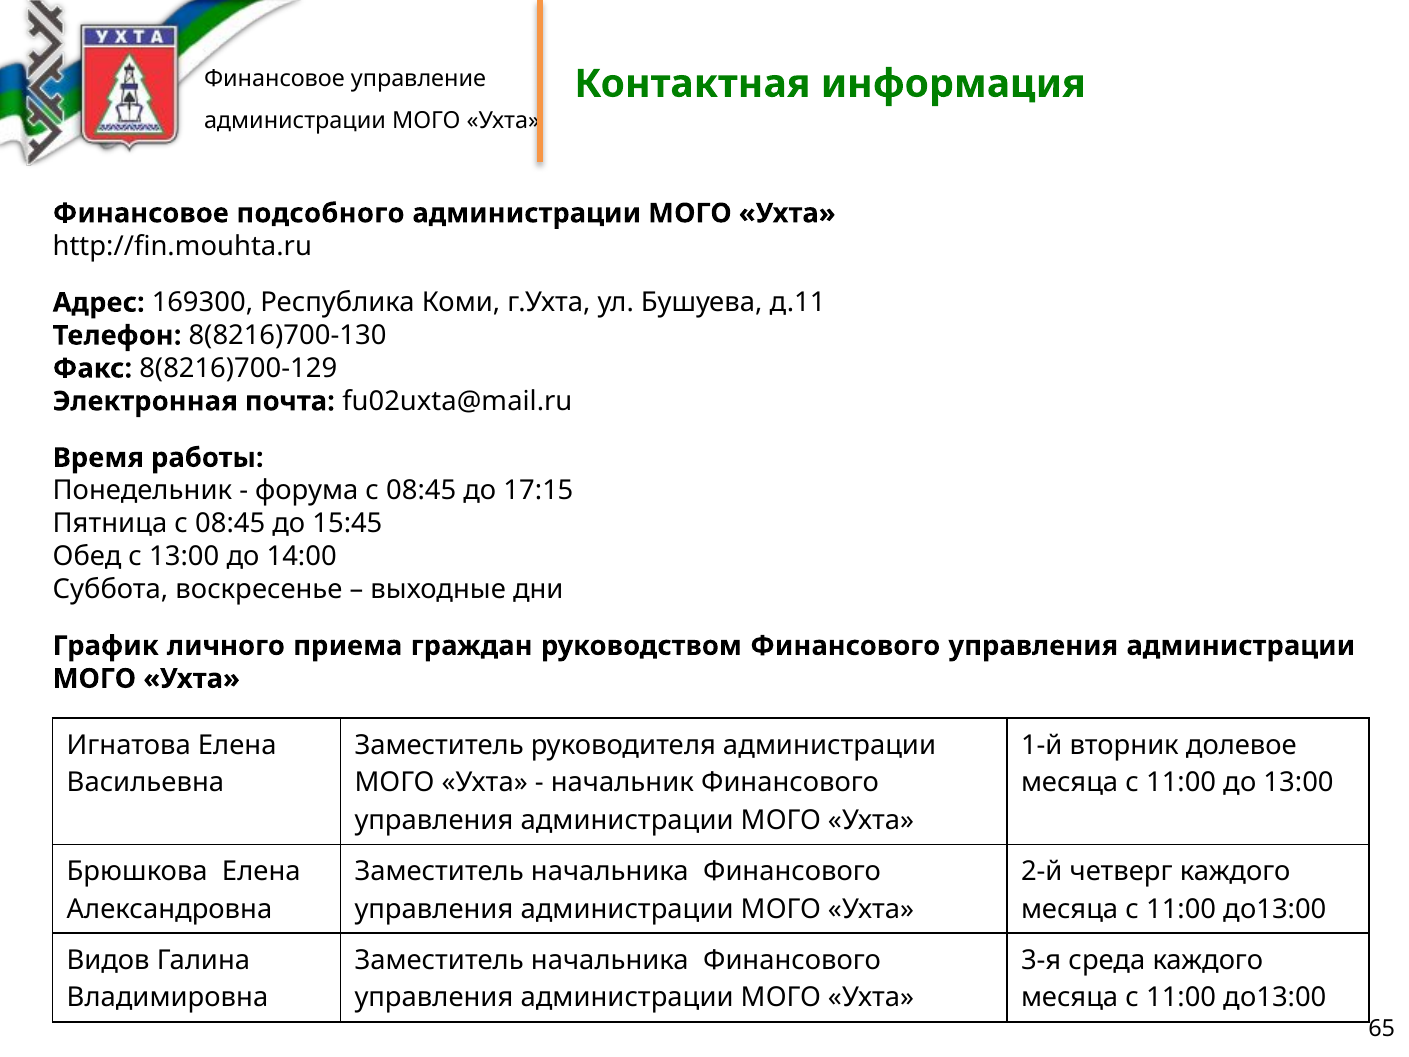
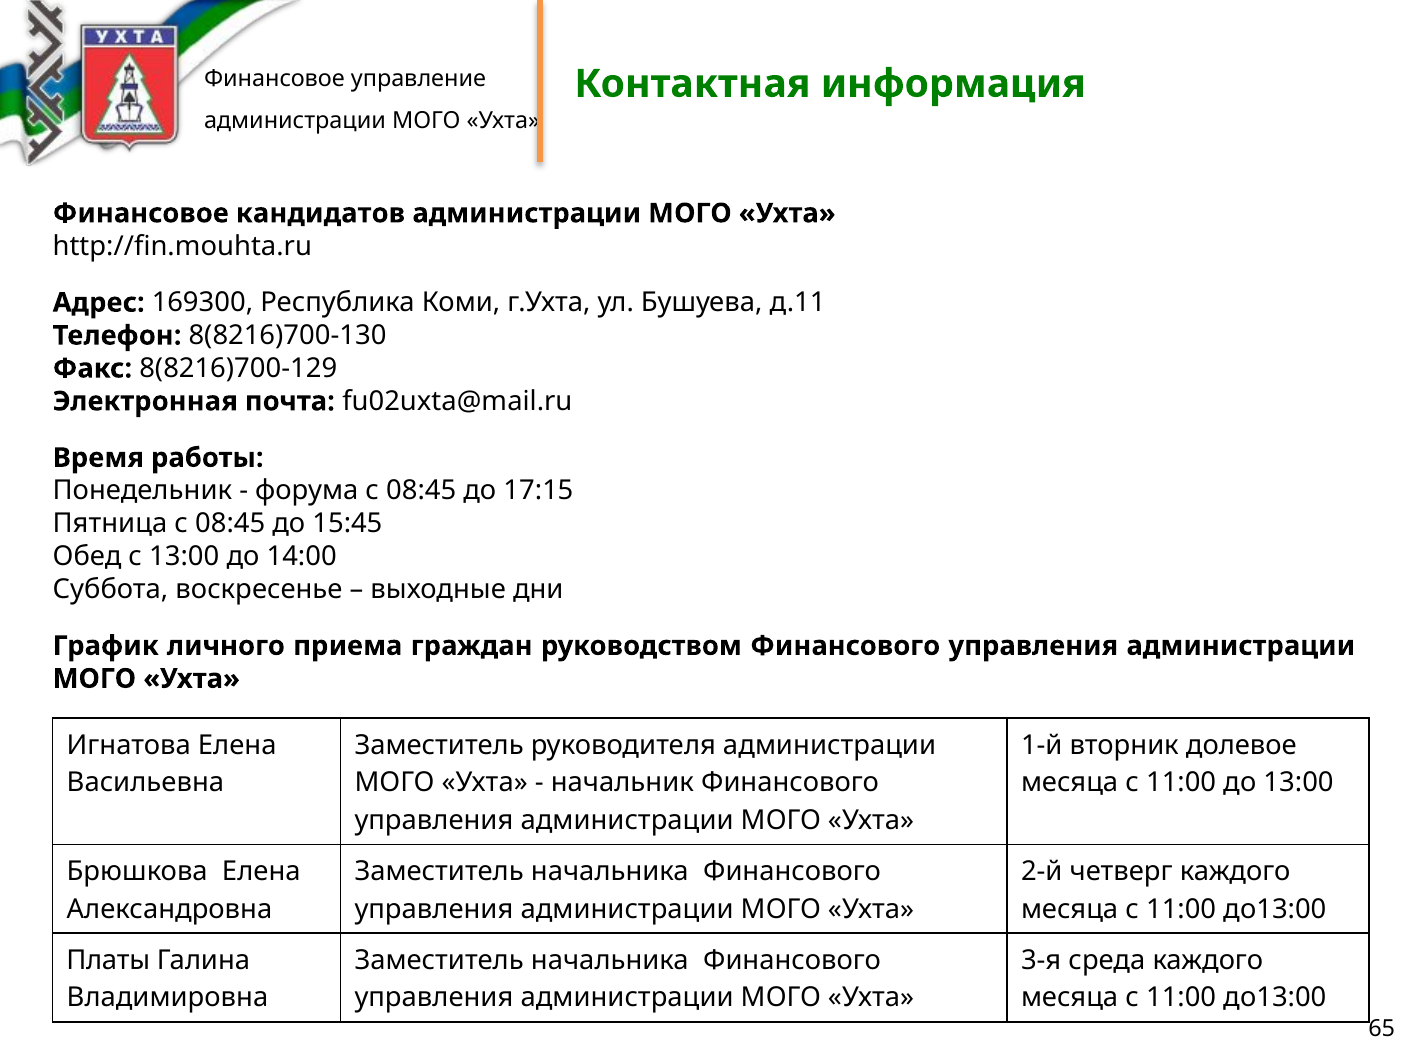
подсобного: подсобного -> кандидатов (321, 213)
Видов: Видов -> Платы (108, 960)
